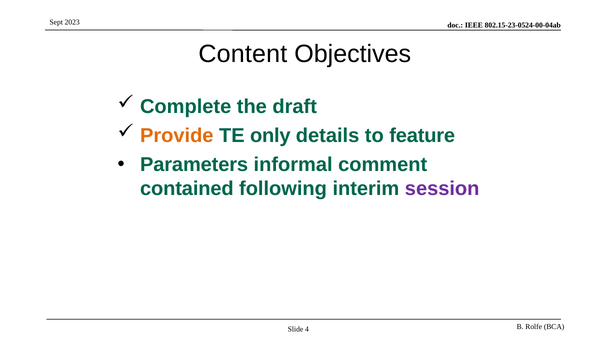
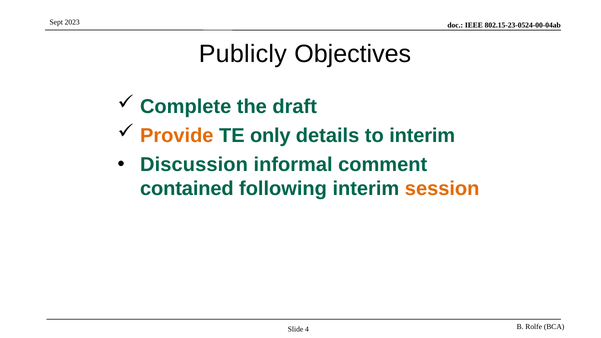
Content: Content -> Publicly (243, 54)
to feature: feature -> interim (422, 136)
Parameters: Parameters -> Discussion (194, 165)
session colour: purple -> orange (442, 189)
